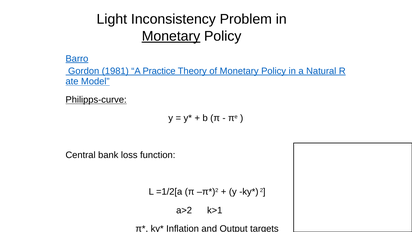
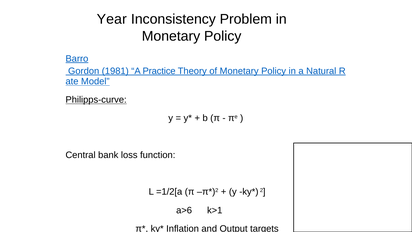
Light: Light -> Year (112, 19)
Monetary underline: present -> none (171, 36)
a>2: a>2 -> a>6 (184, 210)
